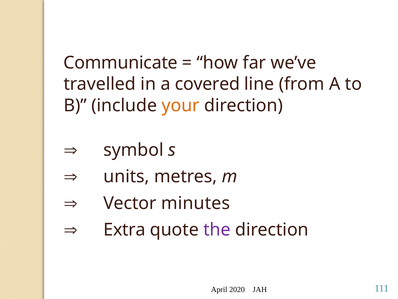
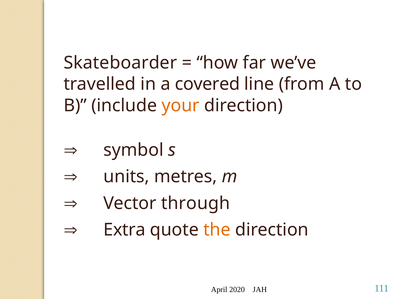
Communicate: Communicate -> Skateboarder (120, 63)
minutes: minutes -> through (196, 203)
the colour: purple -> orange (217, 229)
